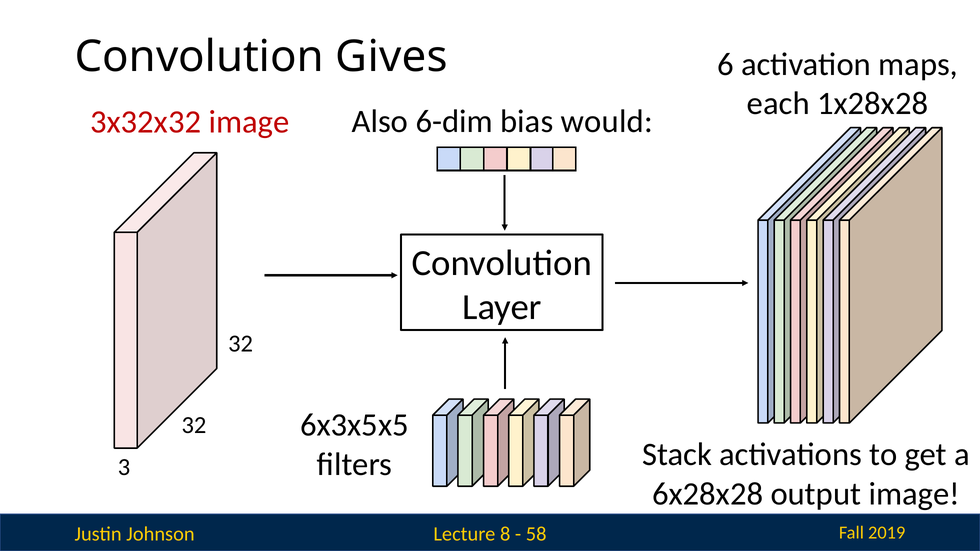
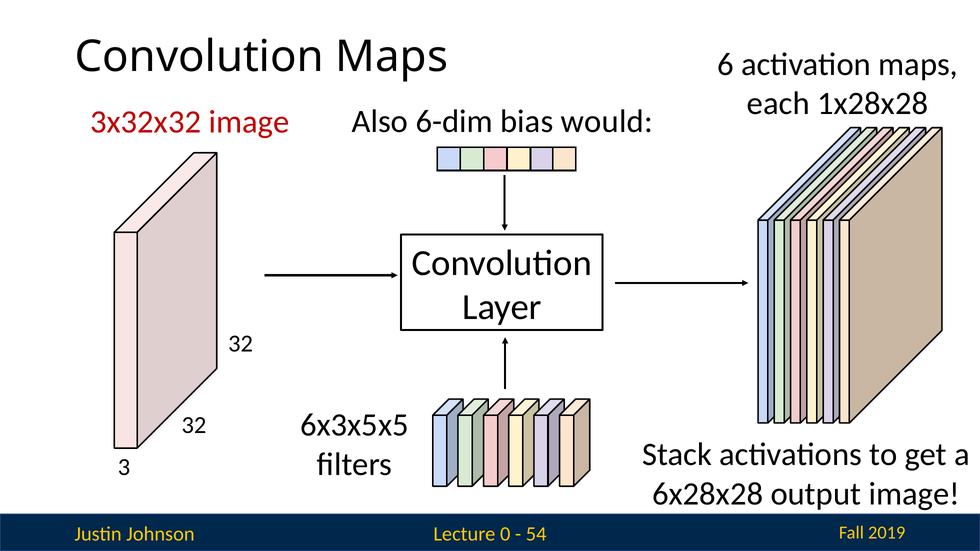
Convolution Gives: Gives -> Maps (392, 57)
8: 8 -> 0 (505, 534)
58: 58 -> 54 (536, 534)
